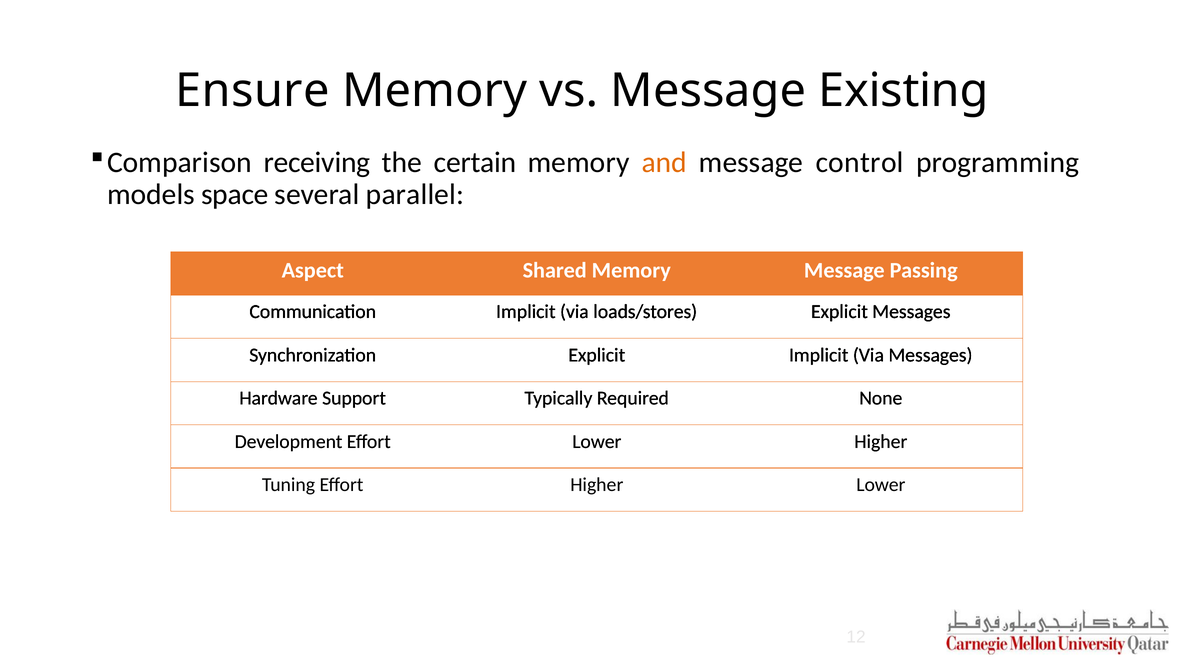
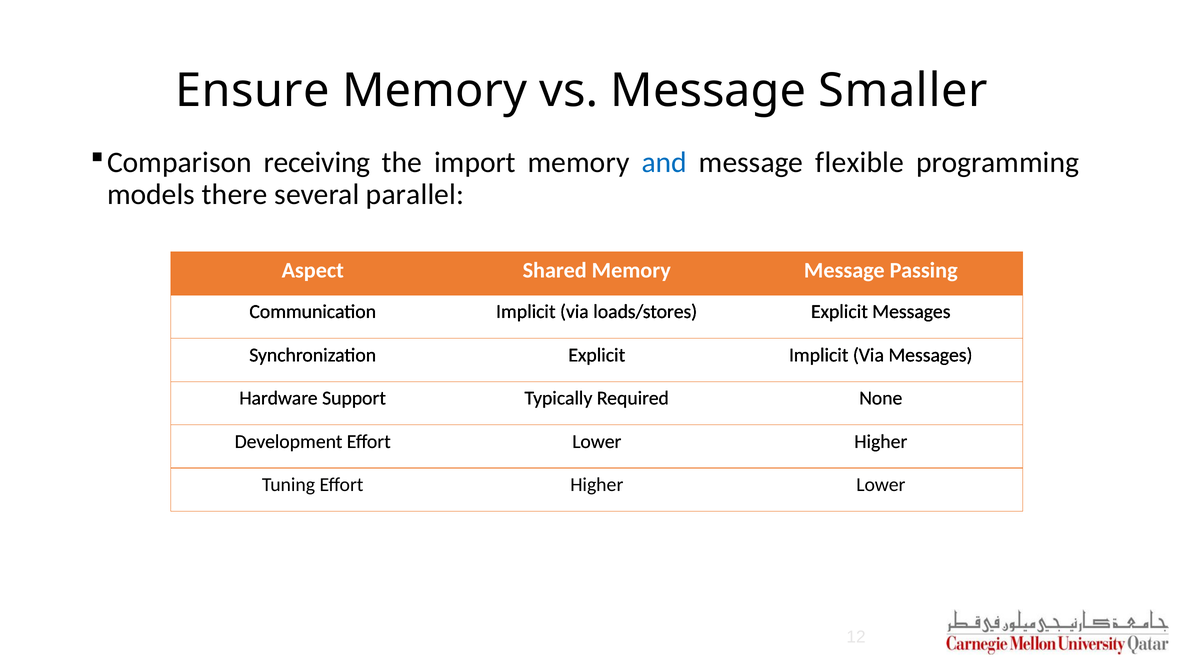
Existing: Existing -> Smaller (903, 91)
certain: certain -> import (475, 163)
and colour: orange -> blue (664, 163)
control: control -> flexible (860, 163)
space: space -> there (235, 195)
